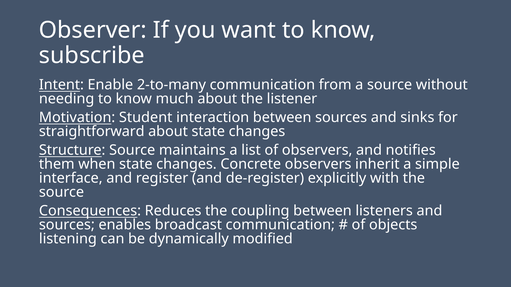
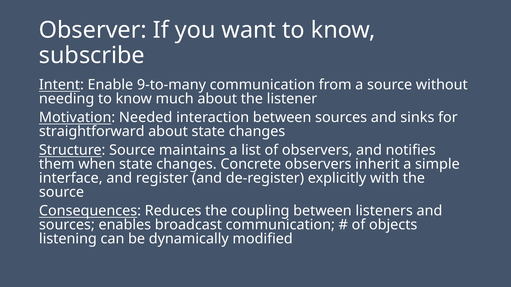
2-to-many: 2-to-many -> 9-to-many (171, 85)
Student: Student -> Needed (146, 118)
